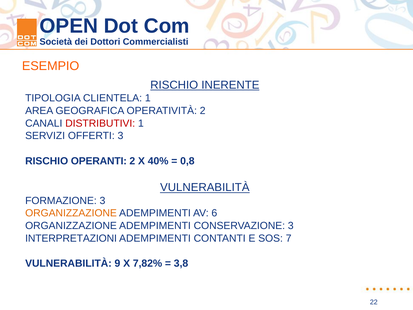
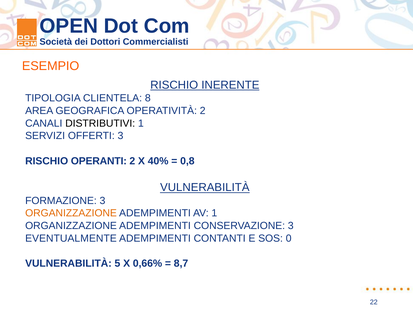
CLIENTELA 1: 1 -> 8 (148, 98)
DISTRIBUTIVI colour: red -> black (100, 123)
AV 6: 6 -> 1 (214, 213)
INTERPRETAZIONI: INTERPRETAZIONI -> EVENTUALMENTE (71, 238)
7: 7 -> 0 (289, 238)
9: 9 -> 5 (117, 263)
7,82%: 7,82% -> 0,66% (147, 263)
3,8: 3,8 -> 8,7 (181, 263)
